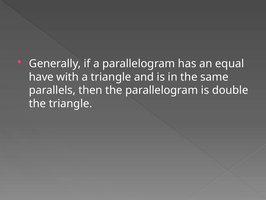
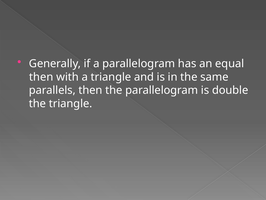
have: have -> then (41, 77)
